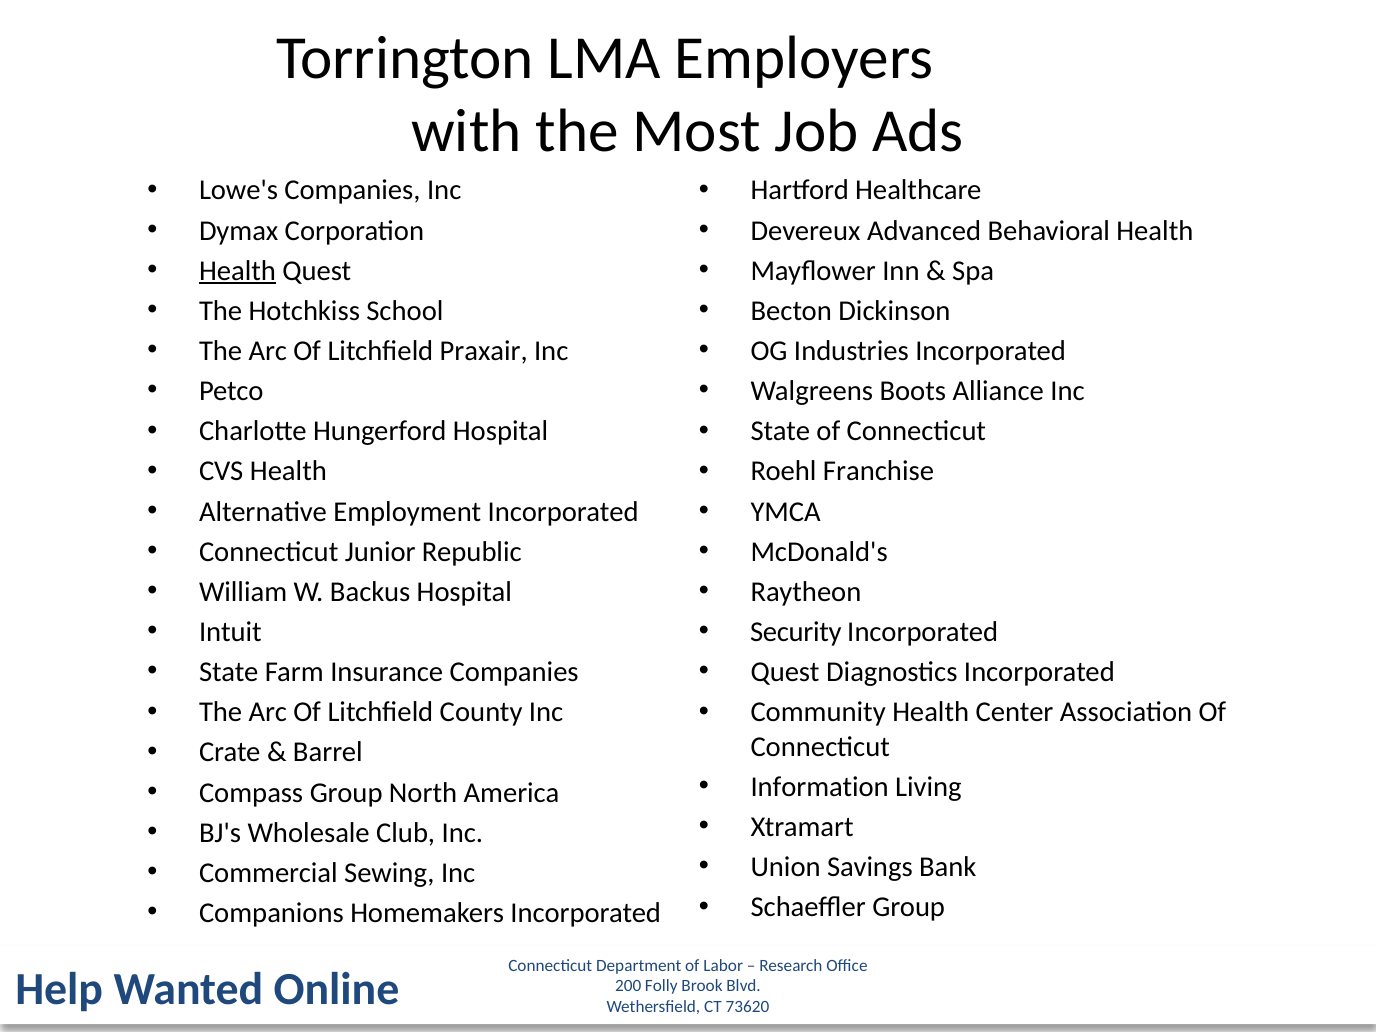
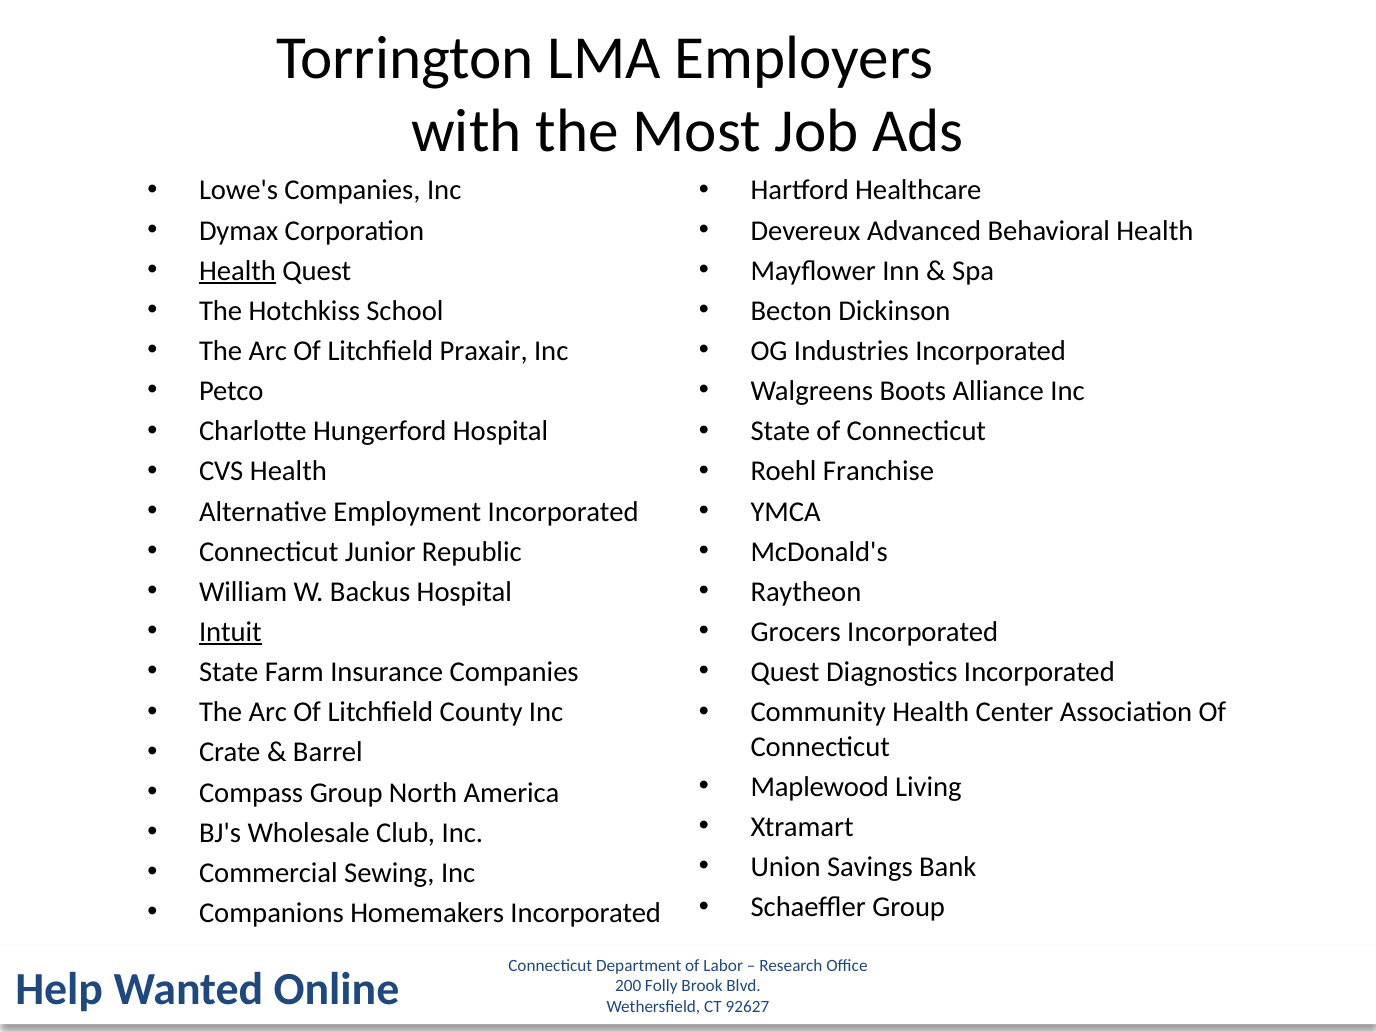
Intuit underline: none -> present (230, 632)
Security: Security -> Grocers (796, 632)
Information: Information -> Maplewood (820, 787)
73620: 73620 -> 92627 (747, 1007)
